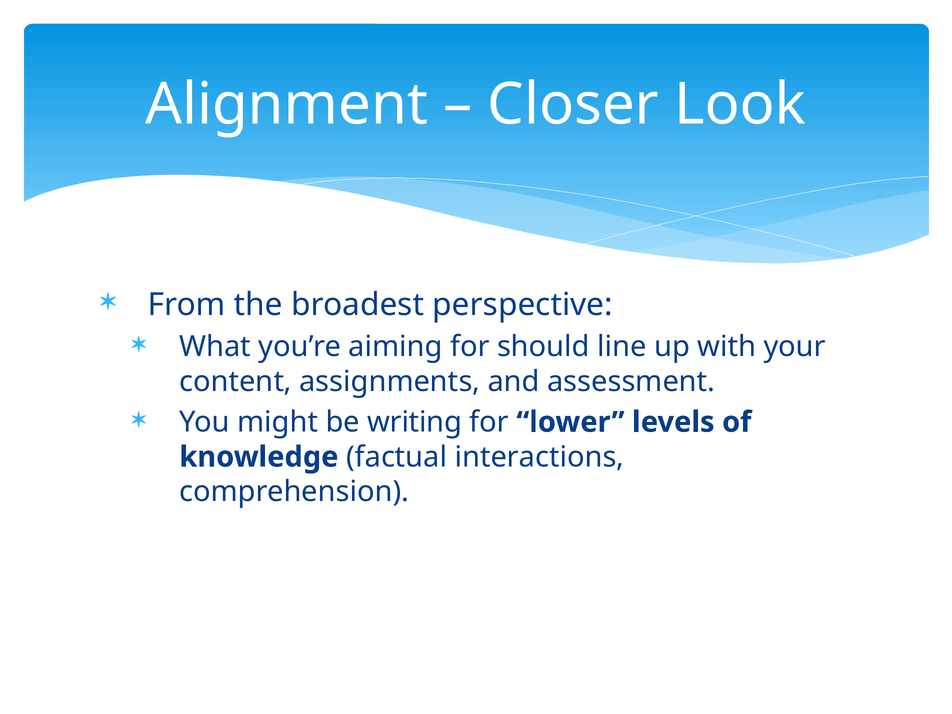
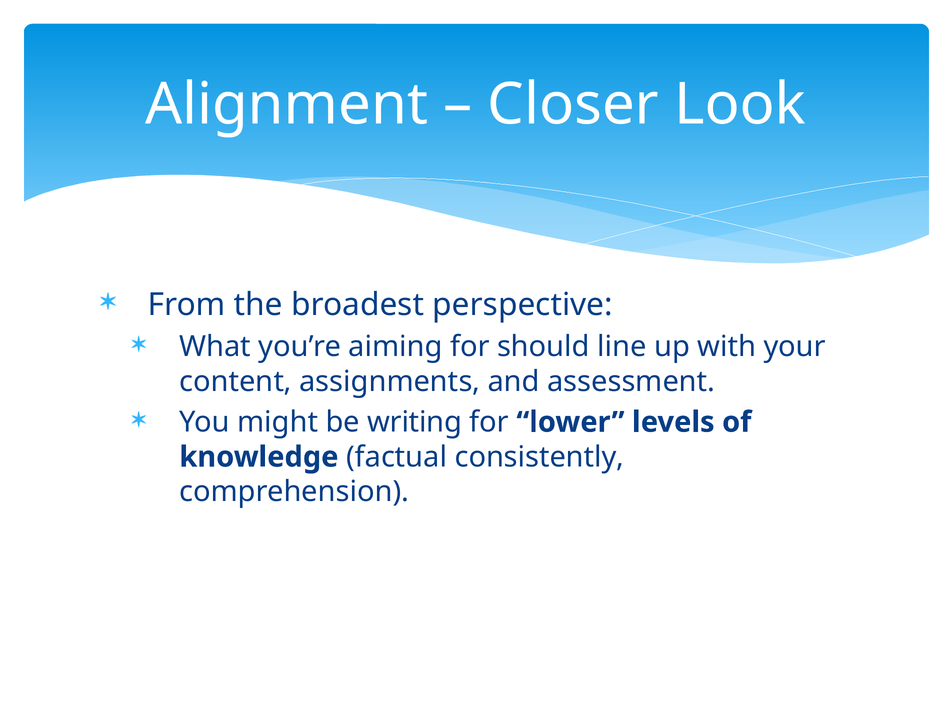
interactions: interactions -> consistently (539, 457)
